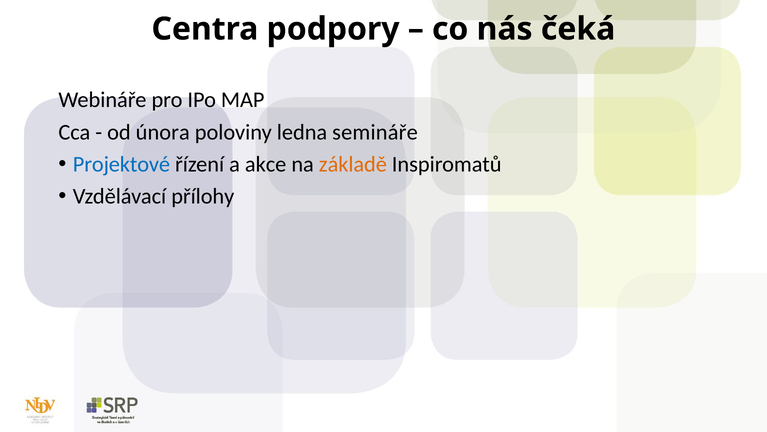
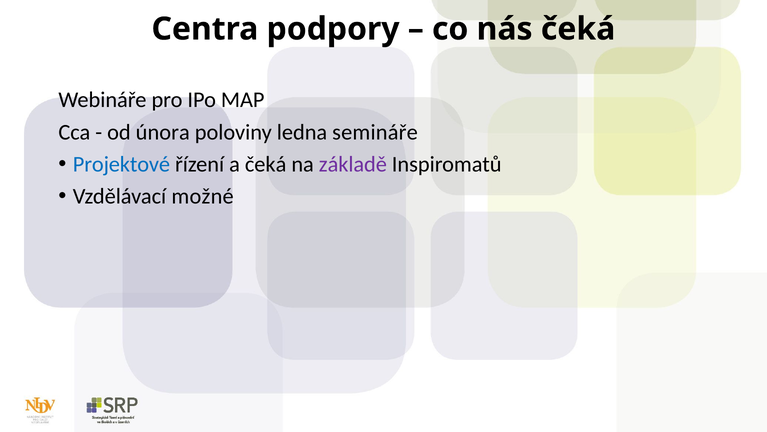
a akce: akce -> čeká (266, 164)
základě colour: orange -> purple (353, 164)
přílohy: přílohy -> možné (203, 196)
